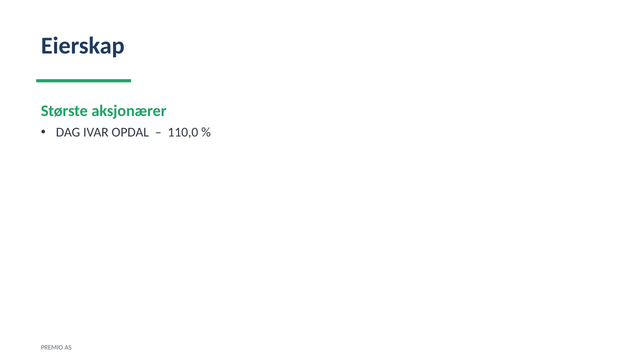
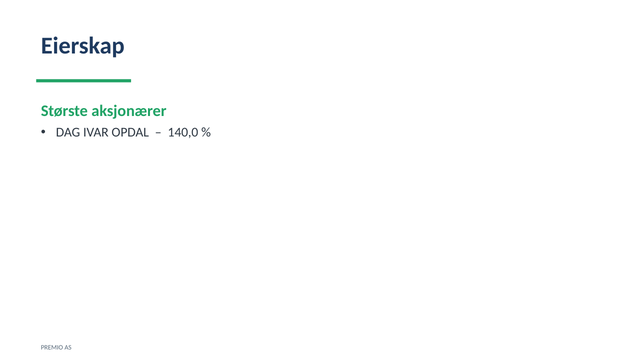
110,0: 110,0 -> 140,0 (183, 132)
